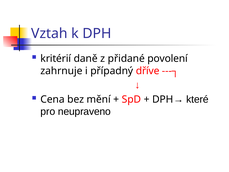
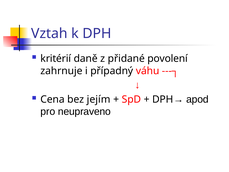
dříve: dříve -> váhu (148, 71)
mění: mění -> jejím (99, 99)
které: které -> apod (197, 99)
